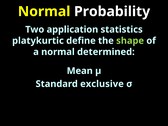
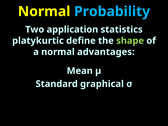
Probability colour: white -> light blue (112, 11)
determined: determined -> advantages (106, 52)
exclusive: exclusive -> graphical (102, 84)
